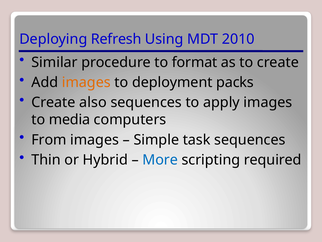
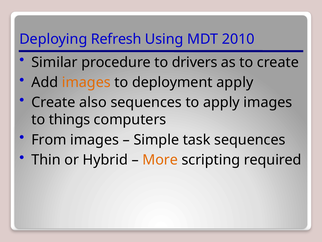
format: format -> drivers (195, 62)
deployment packs: packs -> apply (235, 82)
media: media -> things (70, 119)
More colour: blue -> orange (160, 160)
